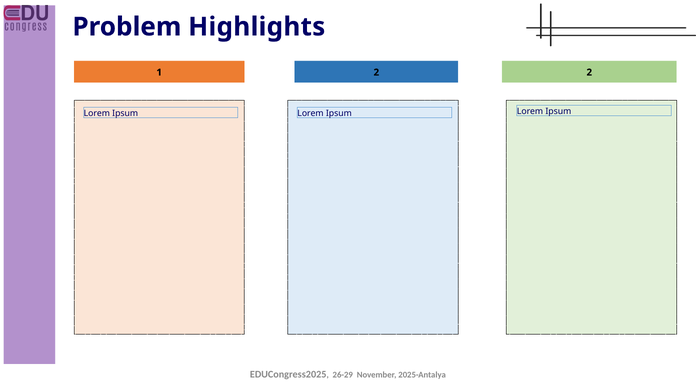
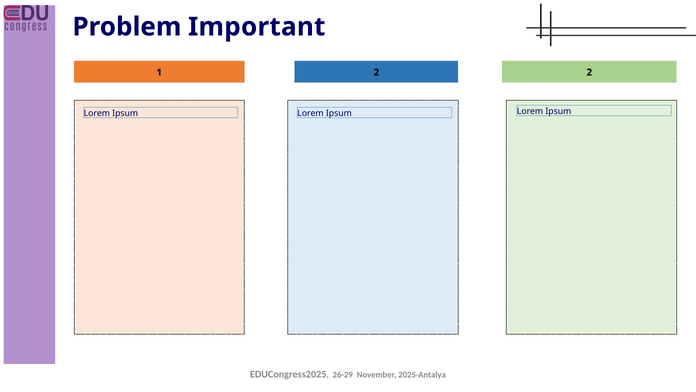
Highlights: Highlights -> Important (257, 27)
